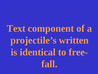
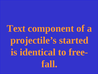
written: written -> started (74, 40)
